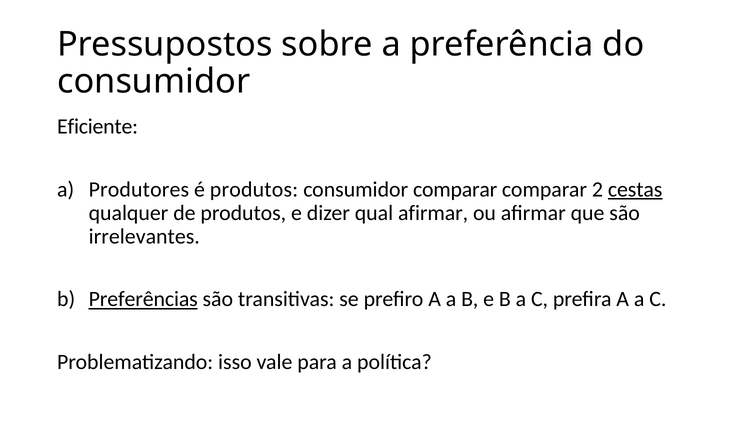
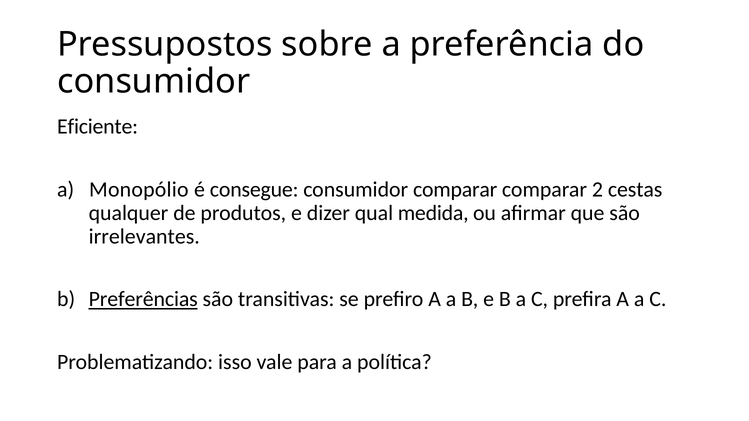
Produtores: Produtores -> Monopólio (139, 189)
é produtos: produtos -> consegue (254, 189)
cestas underline: present -> none (635, 189)
qual afirmar: afirmar -> medida (433, 213)
